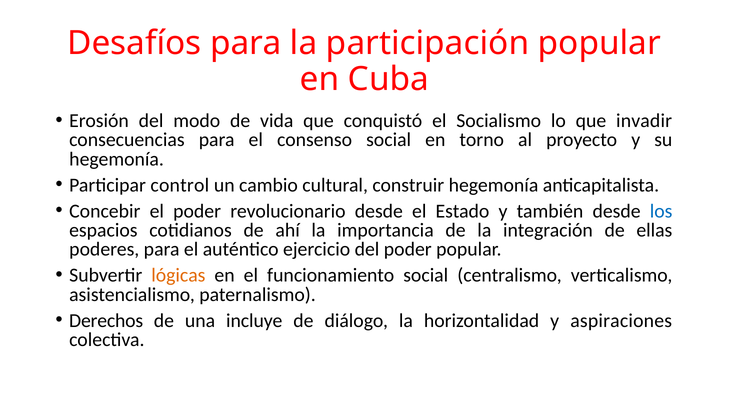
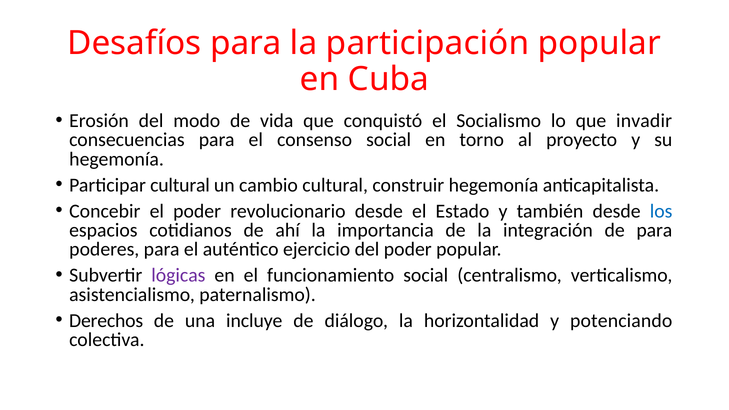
Participar control: control -> cultural (180, 185)
de ellas: ellas -> para (654, 230)
lógicas colour: orange -> purple (178, 275)
aspiraciones: aspiraciones -> potenciando (621, 321)
